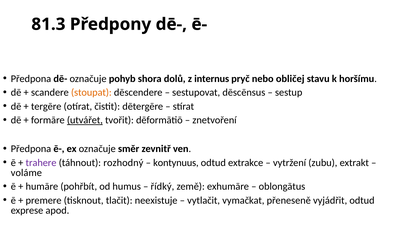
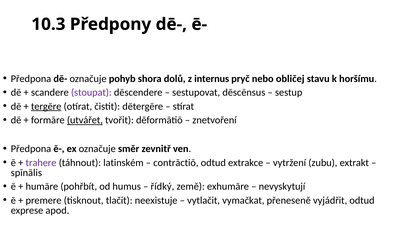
81.3: 81.3 -> 10.3 (48, 24)
stoupat colour: orange -> purple (91, 93)
tergēre underline: none -> present (46, 106)
rozhodný: rozhodný -> latinském (123, 163)
kontynuus: kontynuus -> contrāctiō (176, 163)
voláme: voláme -> spīnālis (26, 173)
oblongātus: oblongātus -> nevyskytují (282, 187)
